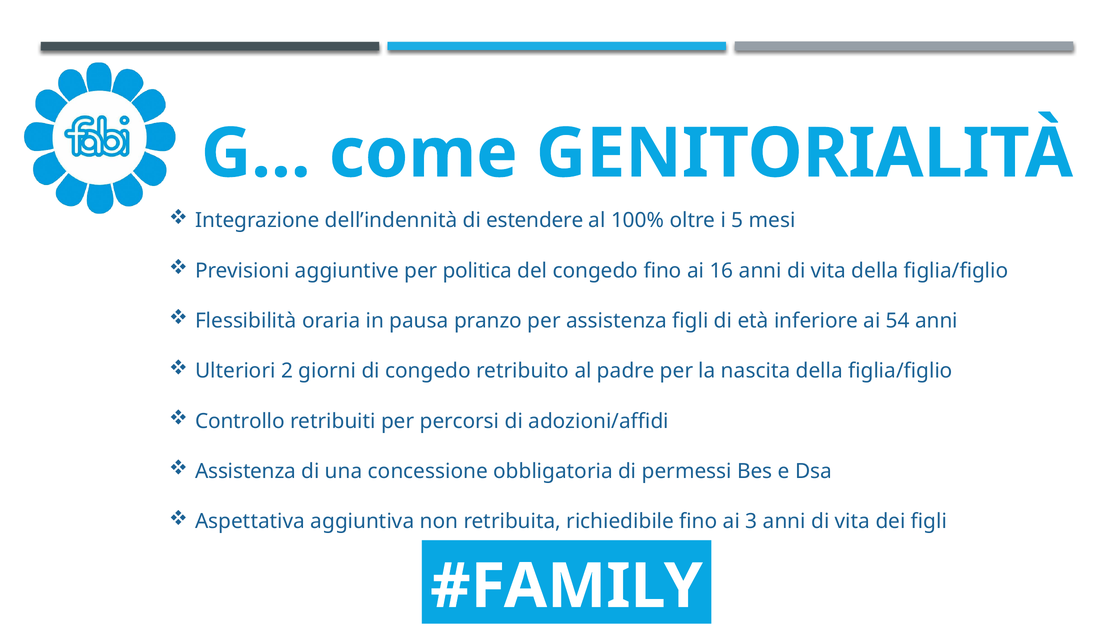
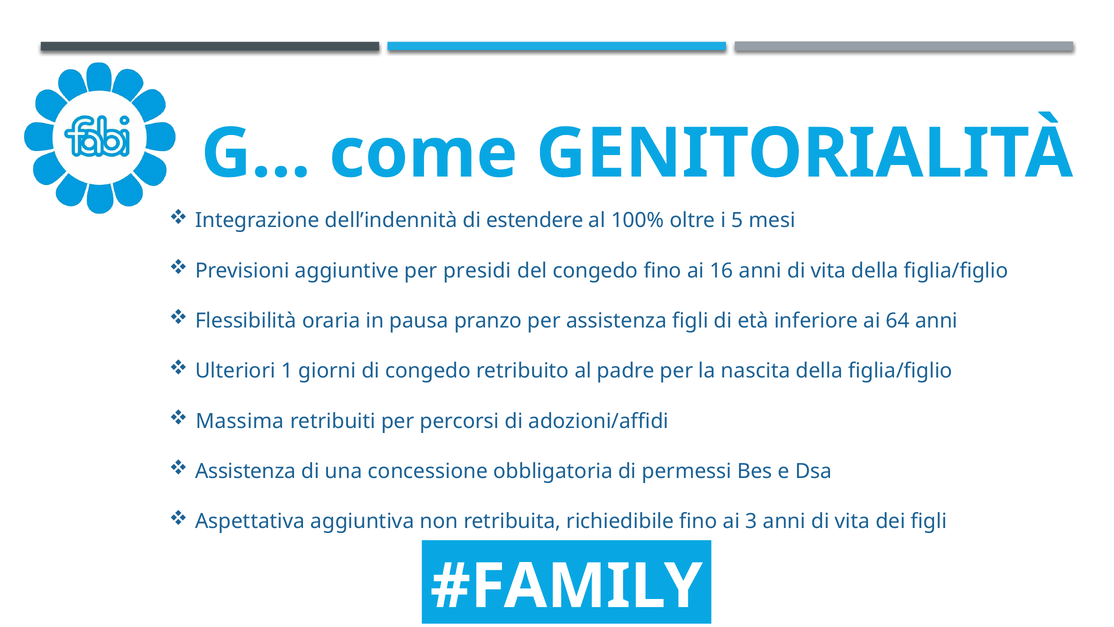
politica: politica -> presidi (477, 271)
54: 54 -> 64 (898, 321)
2: 2 -> 1 (287, 371)
Controllo: Controllo -> Massima (240, 421)
